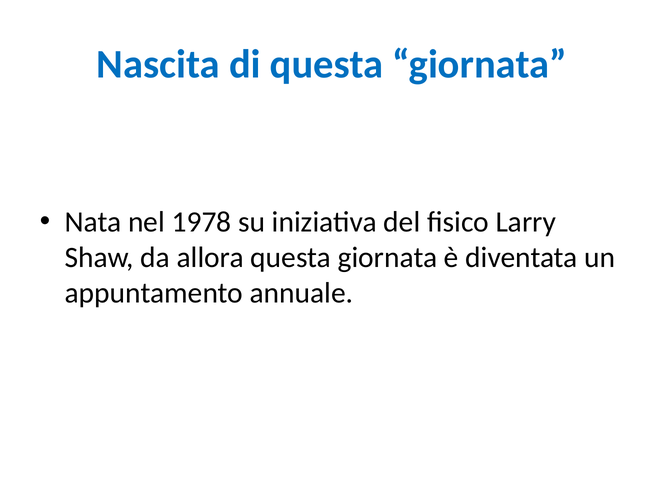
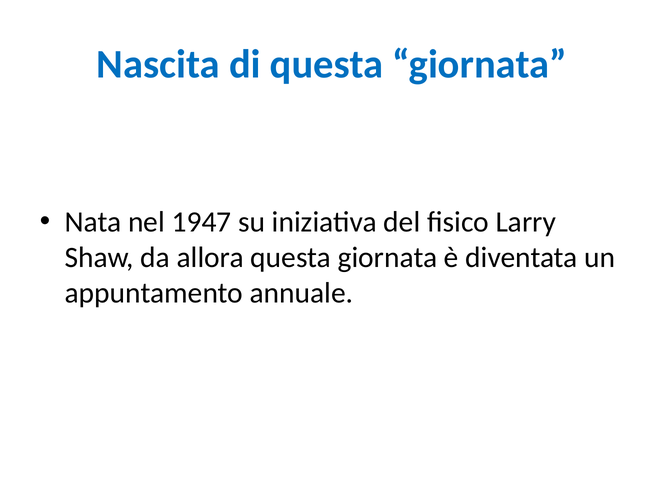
1978: 1978 -> 1947 (201, 222)
